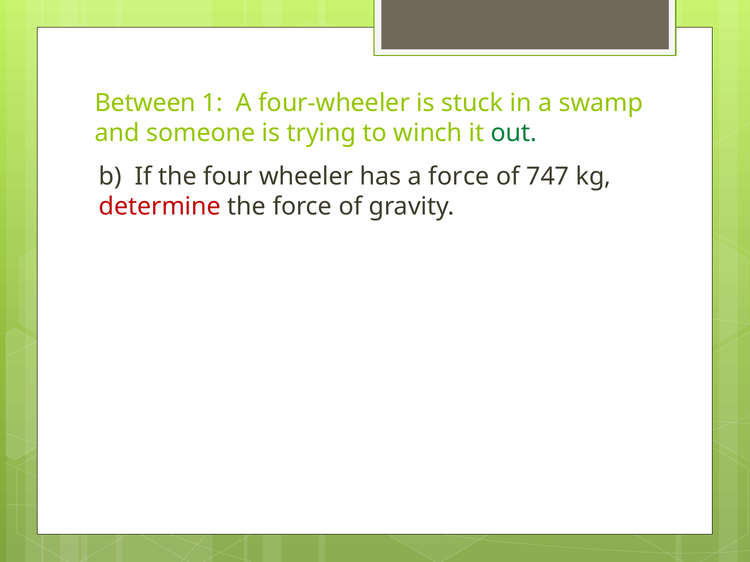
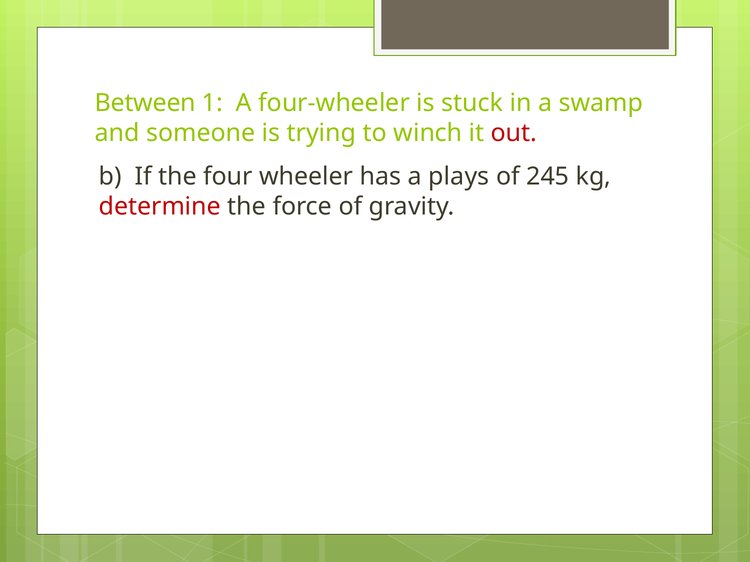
out colour: green -> red (514, 133)
a force: force -> plays (459, 177)
747: 747 -> 245 (548, 177)
